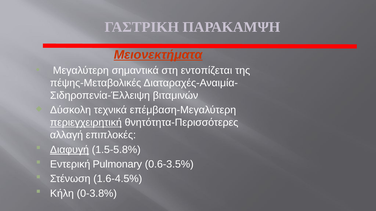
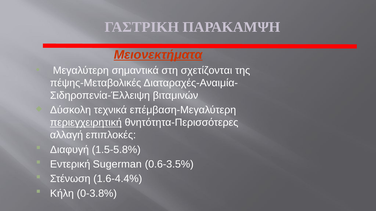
εντοπίζεται: εντοπίζεται -> σχετίζονται (207, 71)
Διαφυγή underline: present -> none (69, 150)
Pulmonary: Pulmonary -> Sugerman (117, 165)
1.6-4.5%: 1.6-4.5% -> 1.6-4.4% (118, 179)
